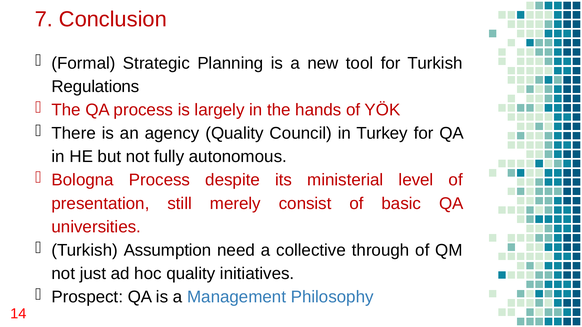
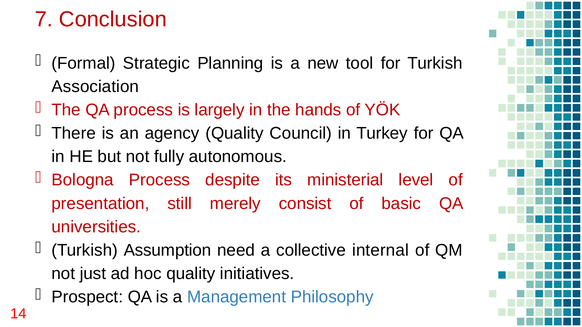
Regulations: Regulations -> Association (95, 87)
through: through -> internal (381, 251)
